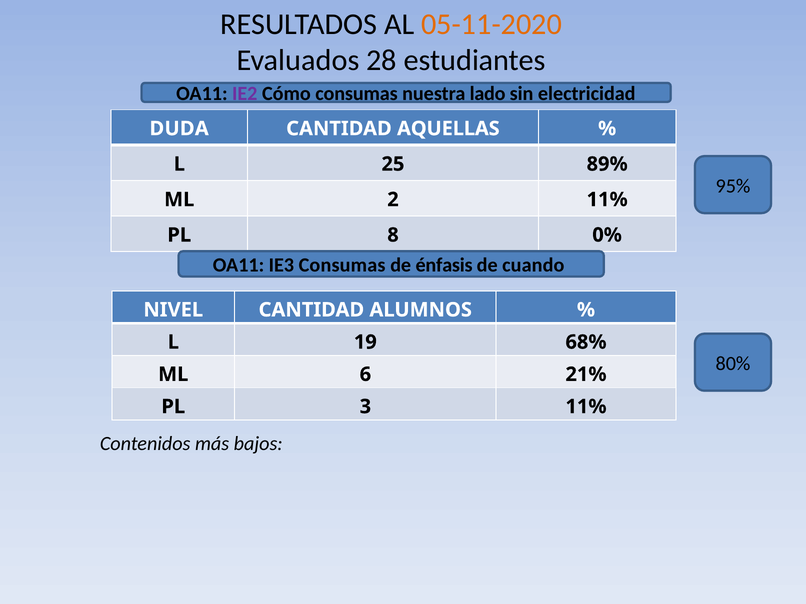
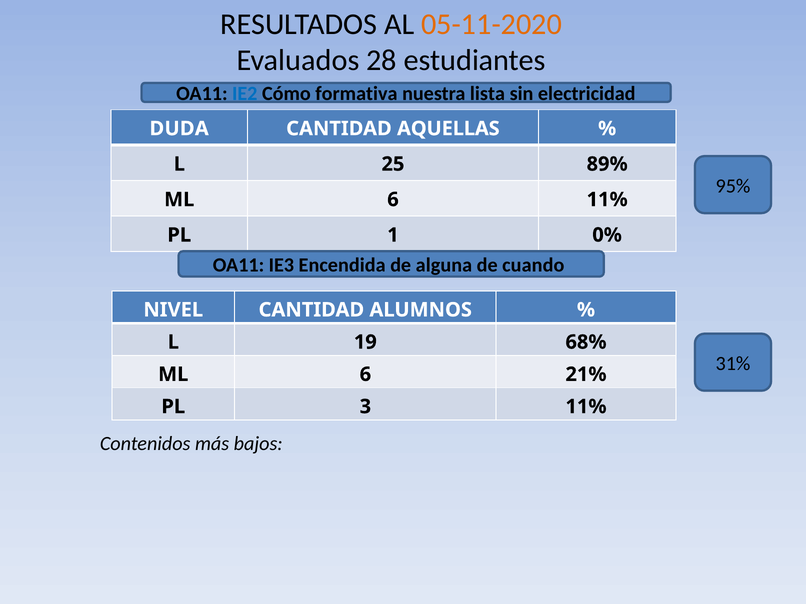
IE2 colour: purple -> blue (245, 94)
Cómo consumas: consumas -> formativa (356, 94)
lado: lado -> lista (487, 94)
2: 2 -> 6 (393, 200)
8: 8 -> 1 (393, 235)
IE3 Consumas: Consumas -> Encendida (342, 266)
énfasis: énfasis -> alguna (444, 266)
80%: 80% -> 31% (733, 364)
